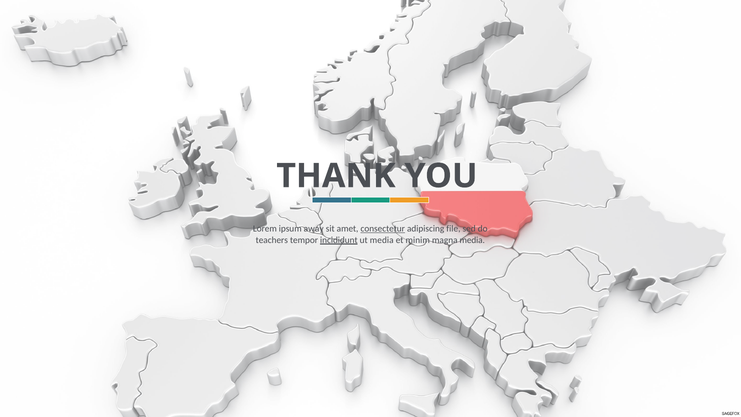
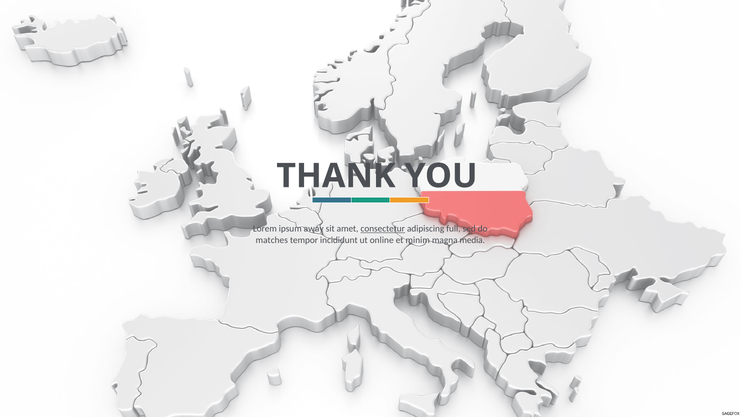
file: file -> full (453, 229)
teachers: teachers -> matches (272, 240)
incididunt underline: present -> none (339, 240)
ut media: media -> online (382, 240)
